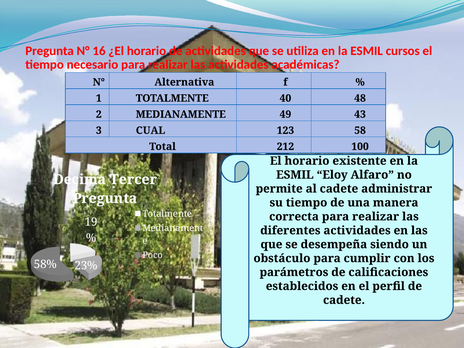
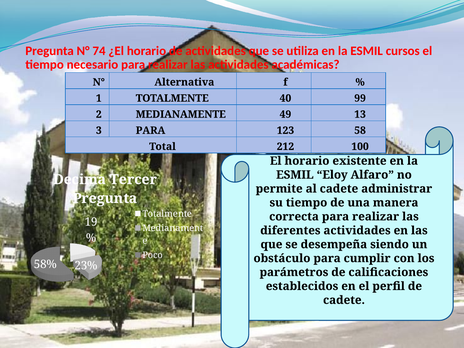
16: 16 -> 74 (99, 51)
48: 48 -> 99 (360, 98)
43: 43 -> 13 (360, 114)
3 CUAL: CUAL -> PARA (151, 130)
